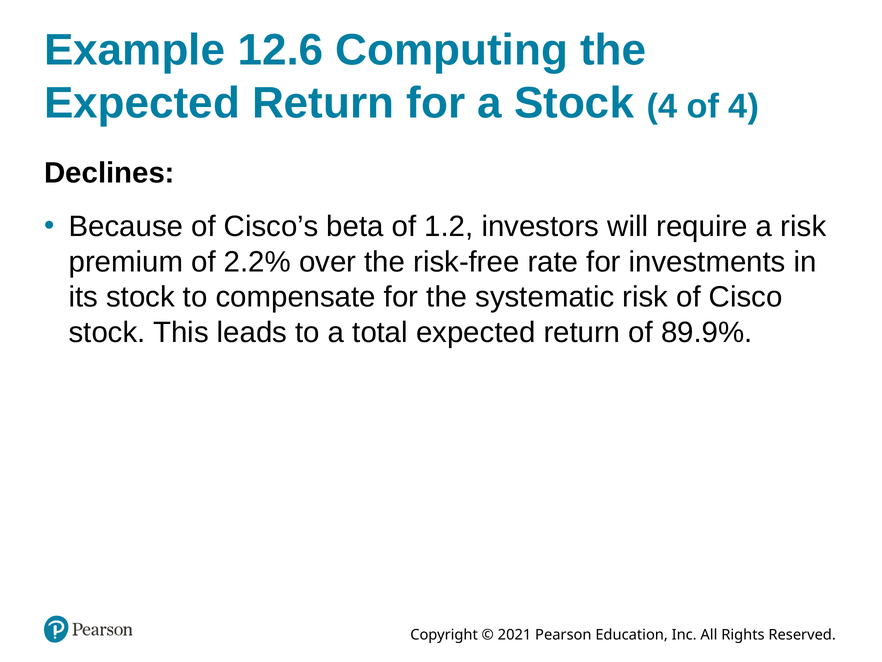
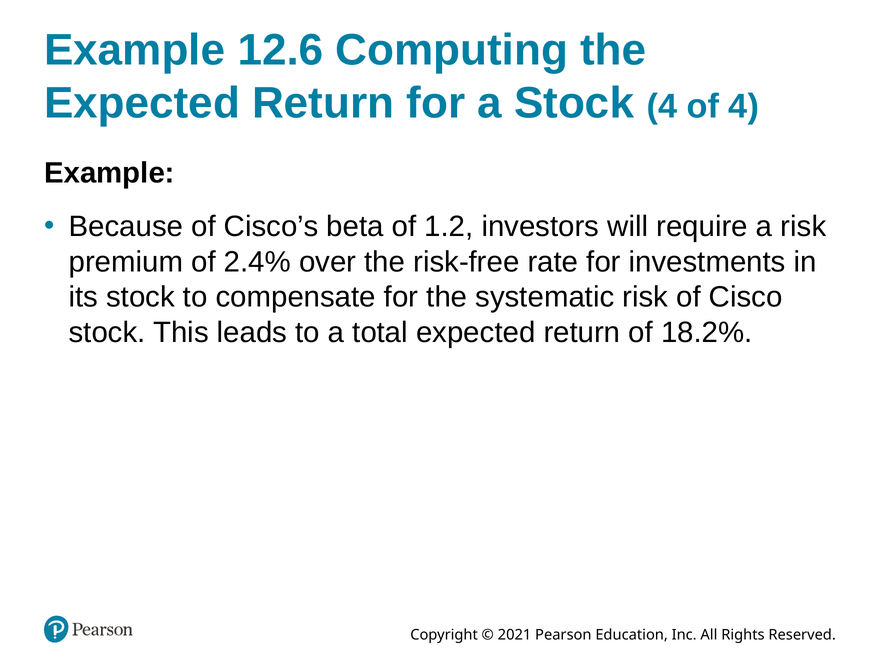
Declines: Declines -> Example (109, 173)
2.2%: 2.2% -> 2.4% (257, 262)
89.9%: 89.9% -> 18.2% (707, 332)
